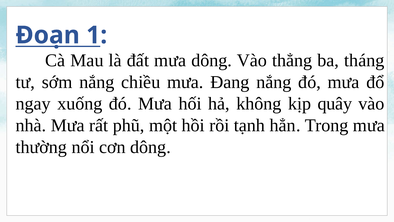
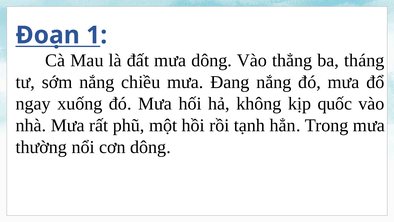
quây: quây -> quốc (335, 104)
